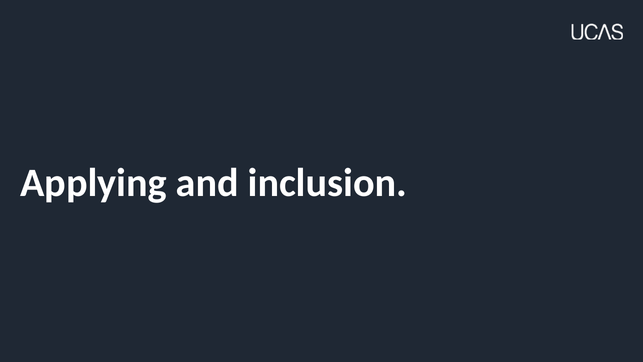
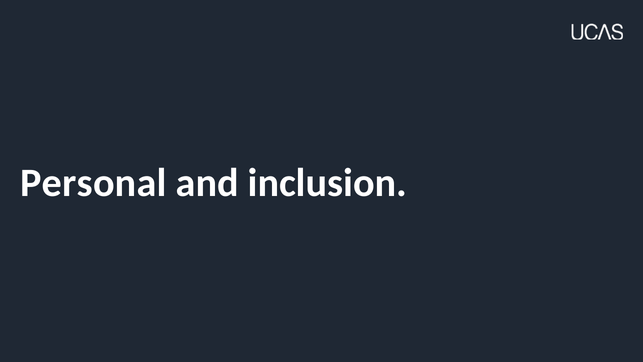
Applying: Applying -> Personal (93, 183)
